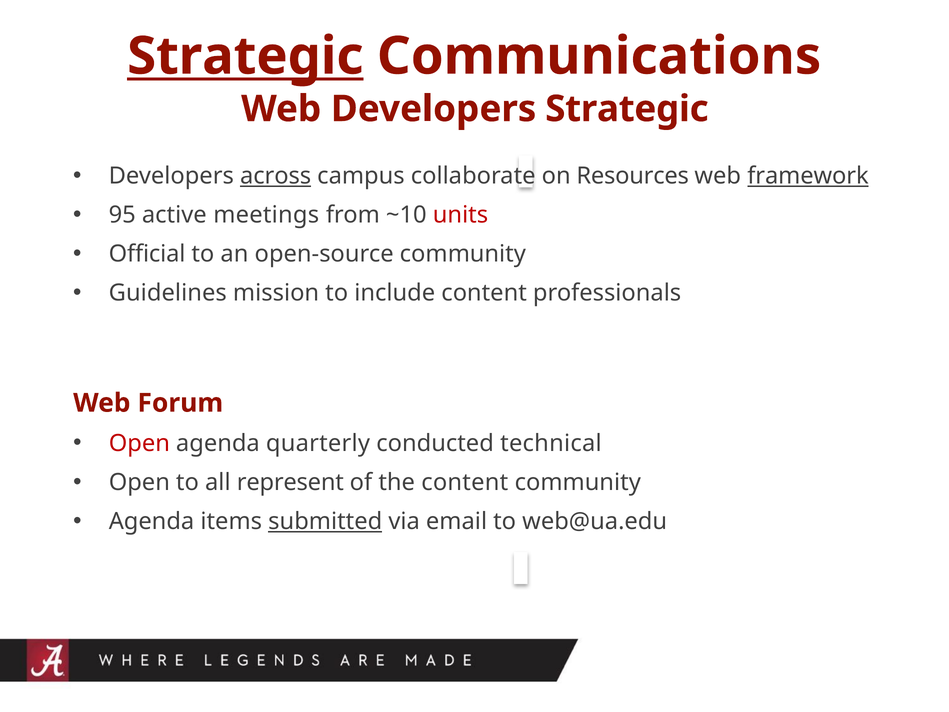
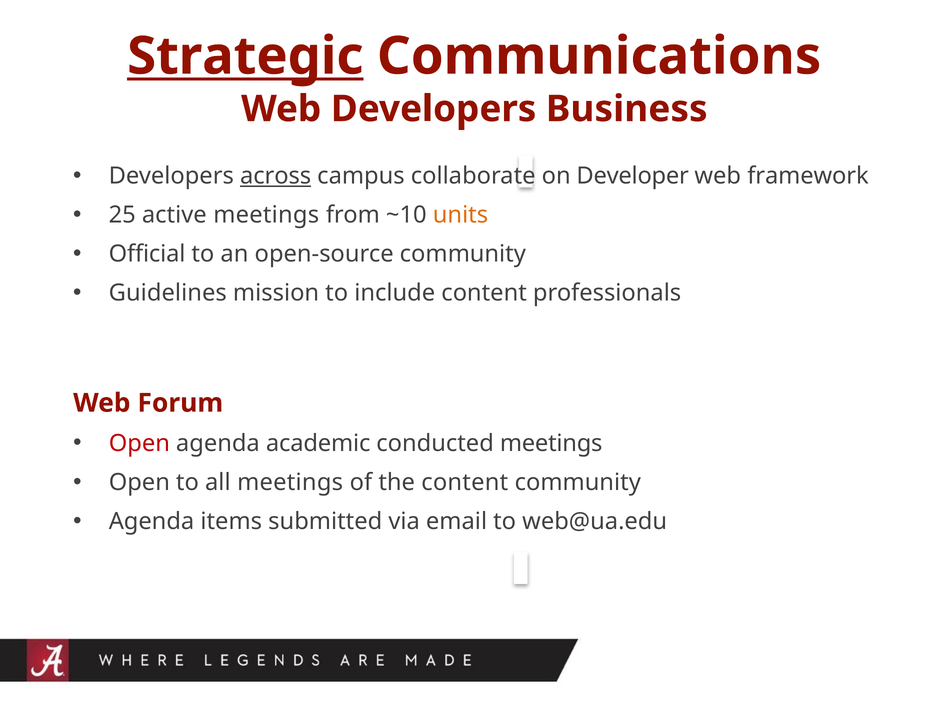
Developers Strategic: Strategic -> Business (627, 109)
Resources: Resources -> Developer (633, 176)
framework underline: present -> none (808, 176)
95: 95 -> 25 (122, 215)
units colour: red -> orange (460, 215)
quarterly: quarterly -> academic (318, 443)
conducted technical: technical -> meetings (551, 443)
all represent: represent -> meetings (290, 482)
submitted underline: present -> none (325, 521)
